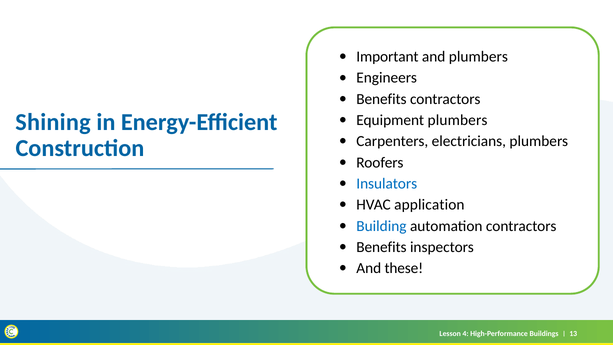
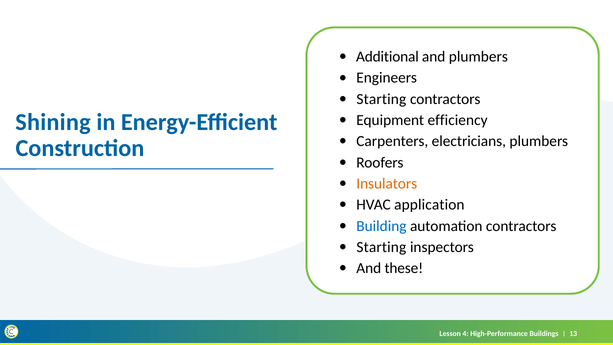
Important: Important -> Additional (387, 57)
Benefits: Benefits -> Starting (381, 99)
Equipment plumbers: plumbers -> efficiency (458, 120)
Insulators colour: blue -> orange (387, 184)
Benefits: Benefits -> Starting (381, 247)
